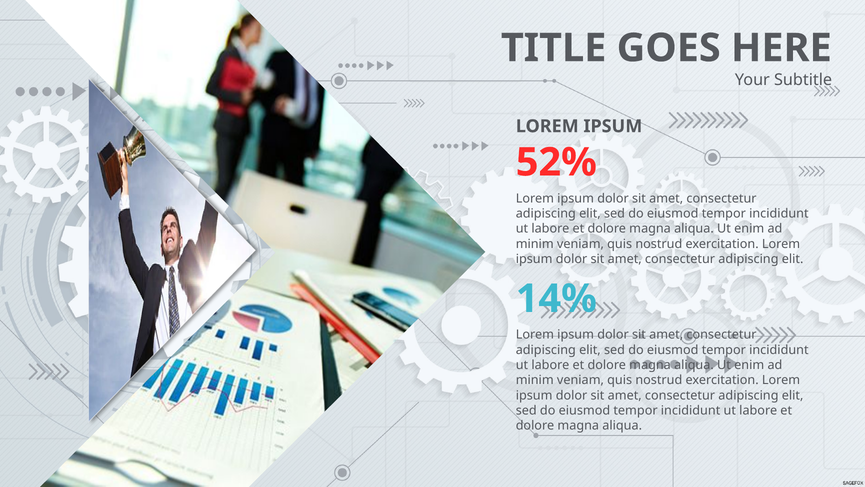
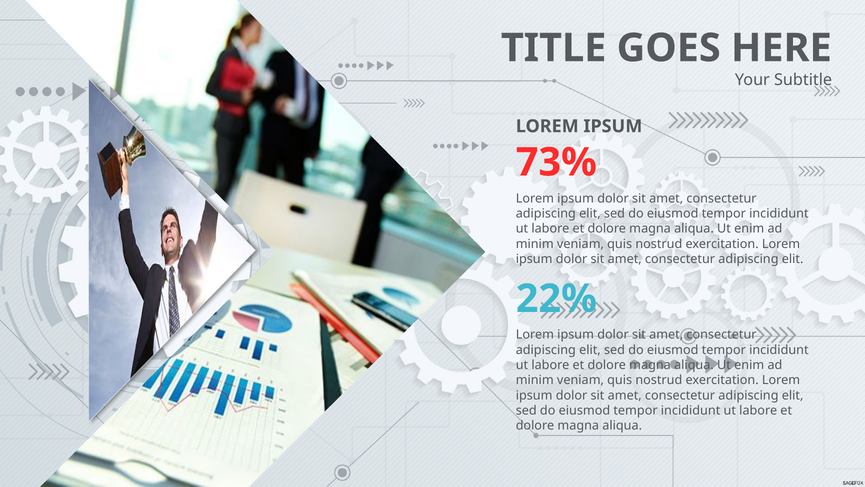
52%: 52% -> 73% (556, 162)
14%: 14% -> 22% (556, 299)
